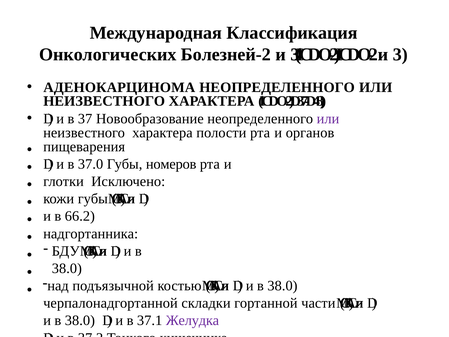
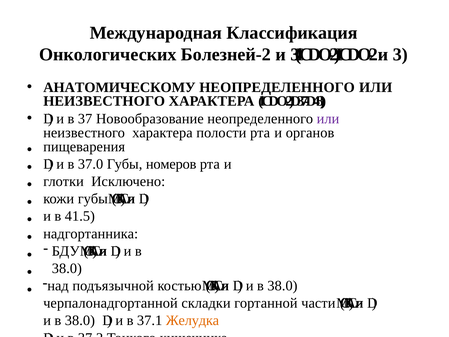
АДЕНОКАРЦИНОМА: АДЕНОКАРЦИНОМА -> АНАТОМИЧЕСКОМУ (119, 87)
66.2: 66.2 -> 41.5 (80, 216)
Желудка colour: purple -> orange (192, 320)
